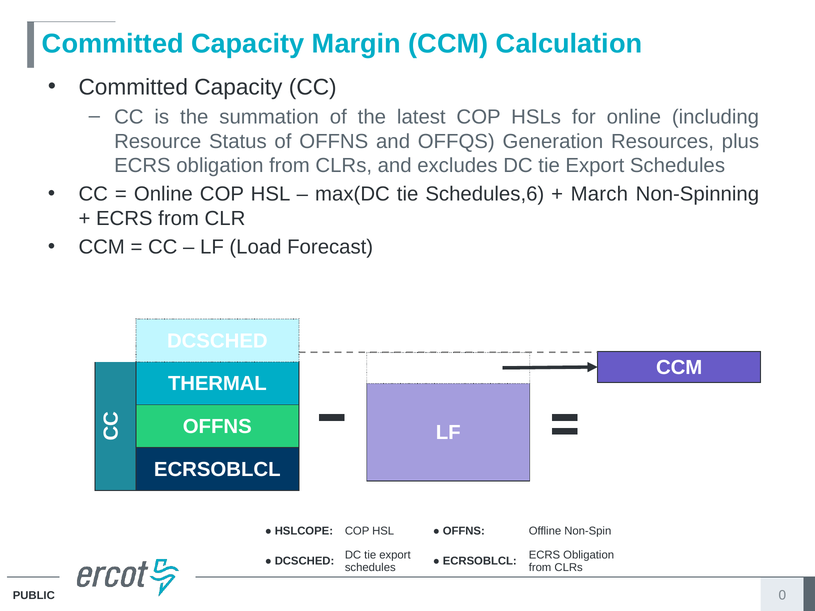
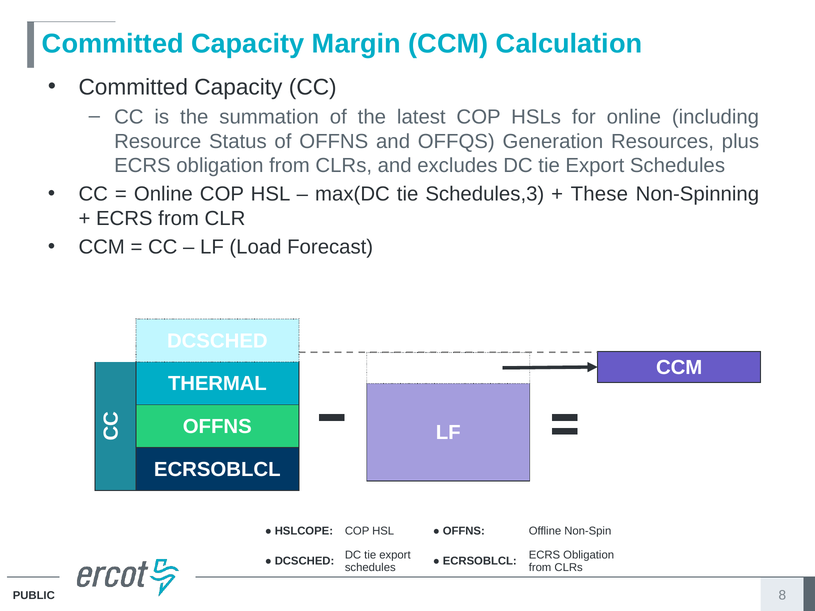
Schedules,6: Schedules,6 -> Schedules,3 (485, 194)
March: March -> These (599, 194)
0: 0 -> 8 (782, 596)
